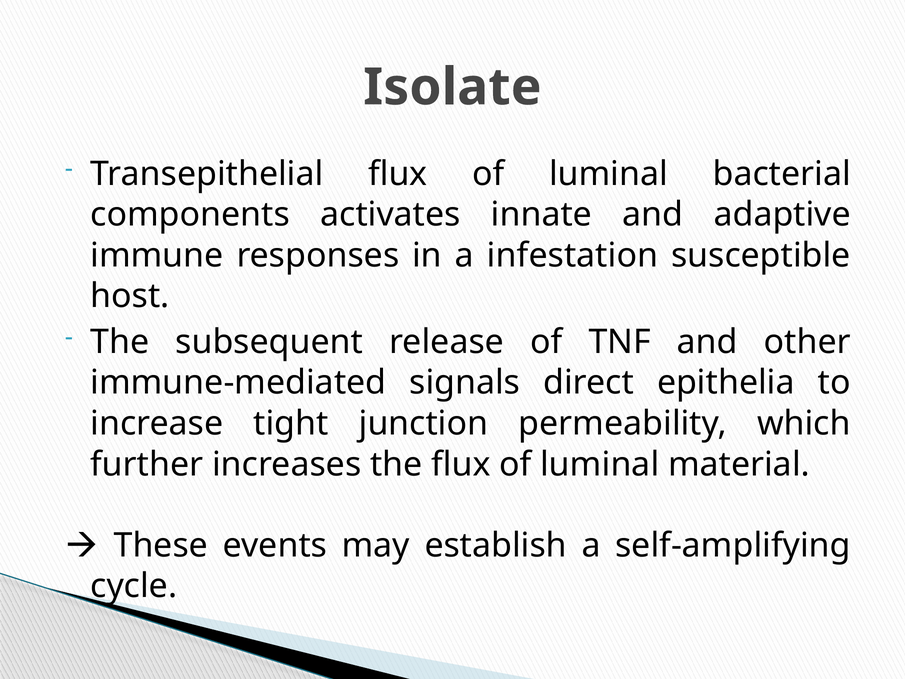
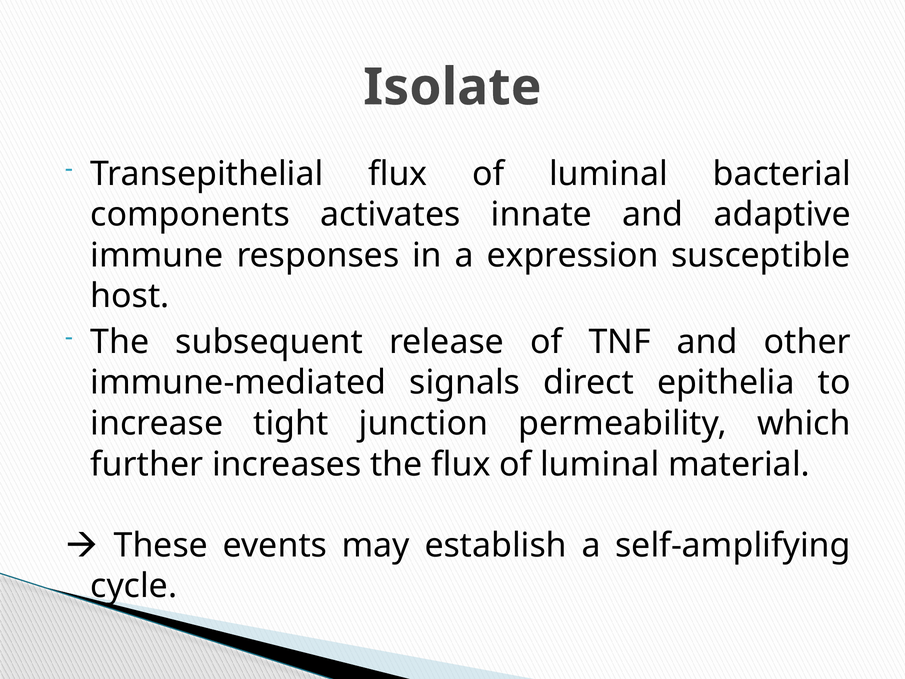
infestation: infestation -> expression (573, 255)
